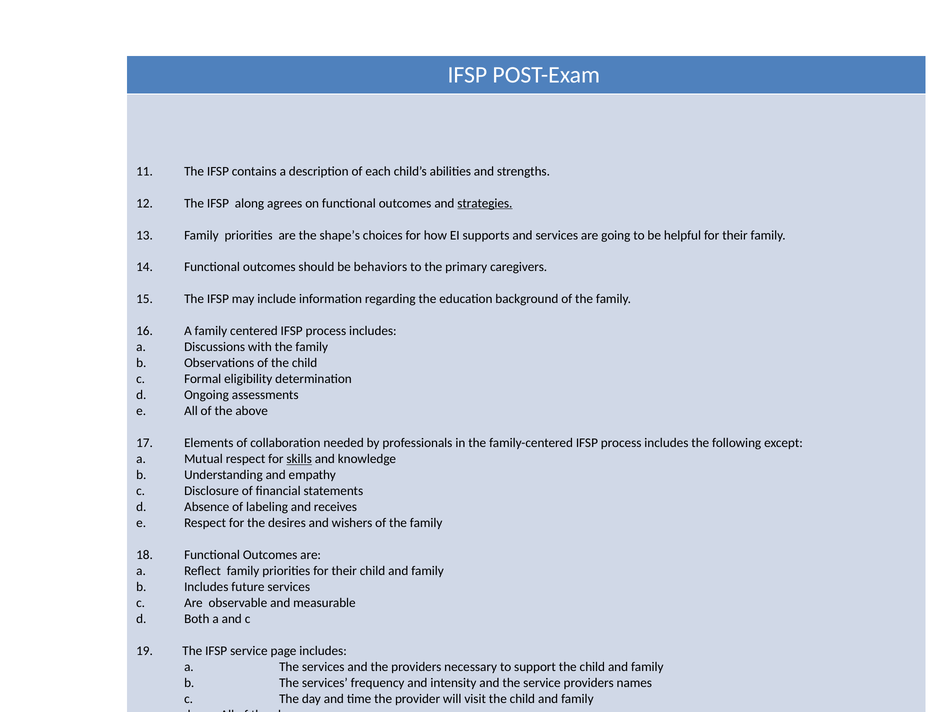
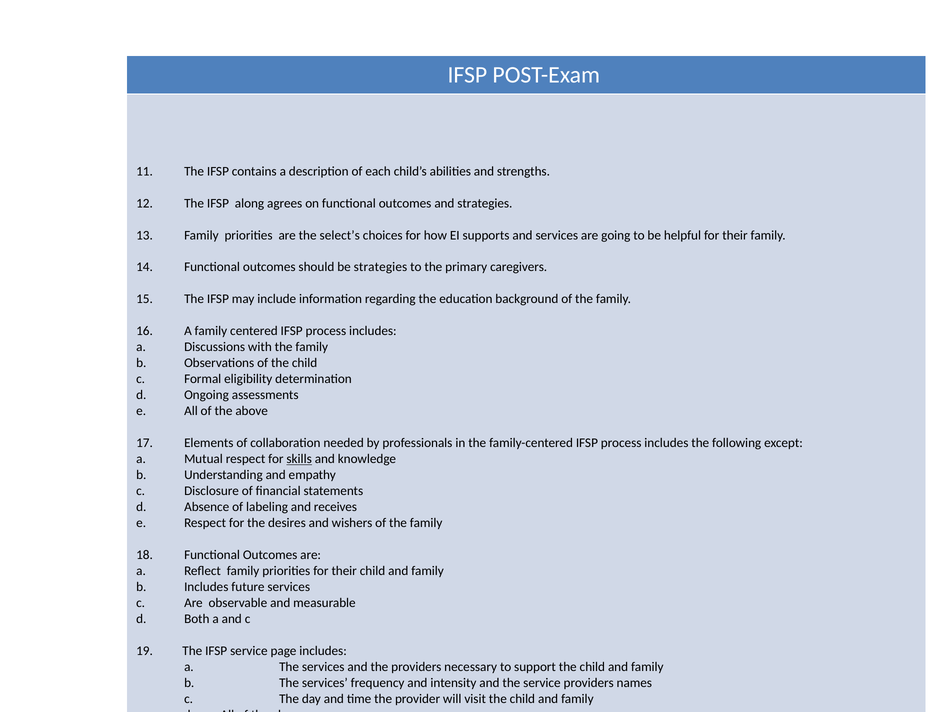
strategies underline: present -> none (485, 203)
shape’s: shape’s -> select’s (340, 235)
be behaviors: behaviors -> strategies (380, 267)
